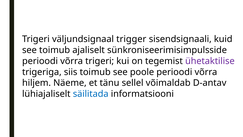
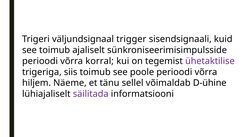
võrra trigeri: trigeri -> korral (100, 61)
D-antav: D-antav -> D-ühine (210, 83)
säilitada colour: blue -> purple (91, 94)
